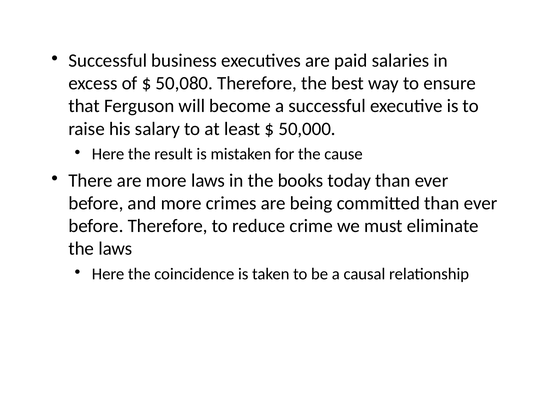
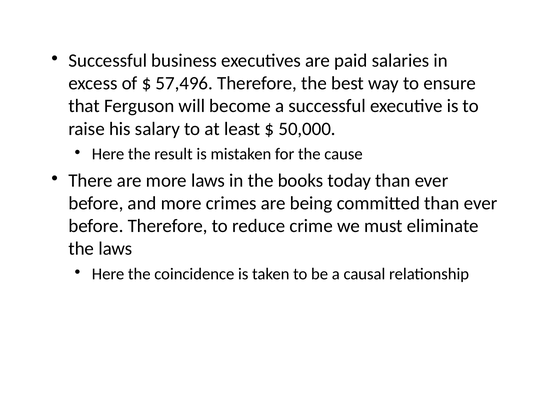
50,080: 50,080 -> 57,496 (184, 83)
